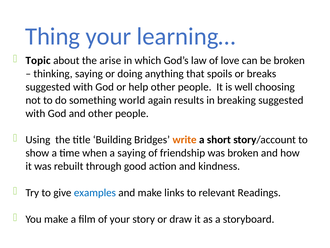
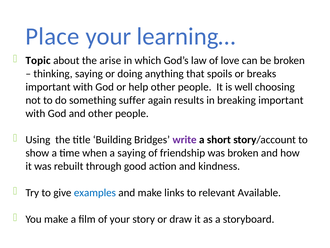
Thing: Thing -> Place (52, 36)
suggested: suggested -> important (48, 87)
world: world -> suffer (132, 100)
breaking suggested: suggested -> important (281, 100)
write colour: orange -> purple (185, 140)
Readings: Readings -> Available (259, 192)
